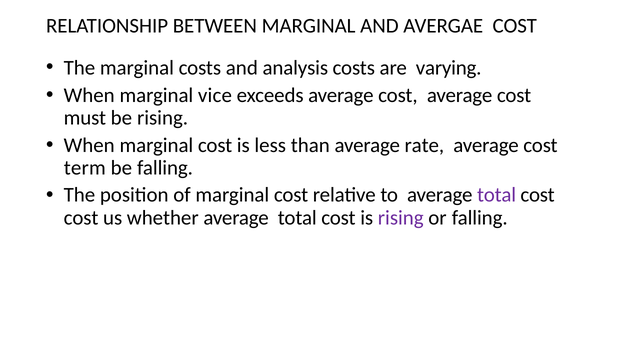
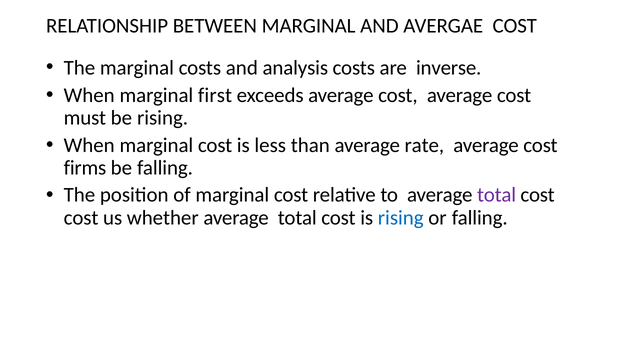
varying: varying -> inverse (449, 68)
vice: vice -> first (215, 95)
term: term -> firms (85, 168)
rising colour: purple -> blue (401, 218)
